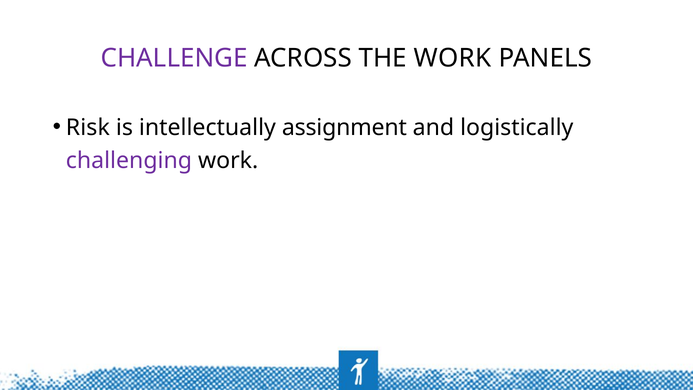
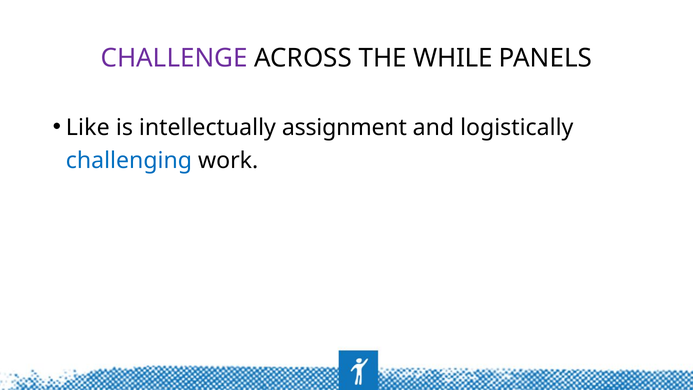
THE WORK: WORK -> WHILE (453, 58)
Risk: Risk -> Like (88, 127)
challenging colour: purple -> blue (129, 161)
